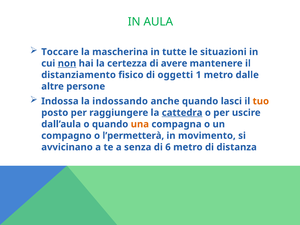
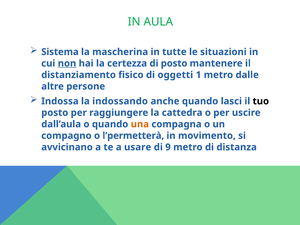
Toccare: Toccare -> Sistema (60, 52)
di avere: avere -> posto (174, 63)
tuo colour: orange -> black (261, 101)
cattedra underline: present -> none (182, 113)
senza: senza -> usare (138, 147)
6: 6 -> 9 (168, 147)
